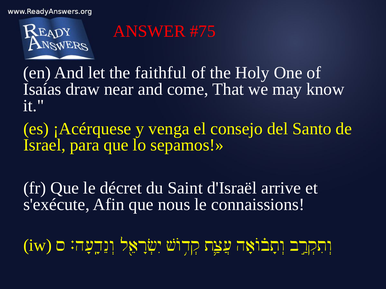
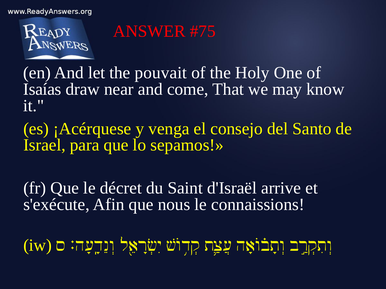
faithful: faithful -> pouvait (161, 73)
